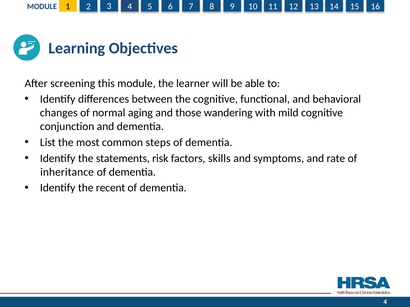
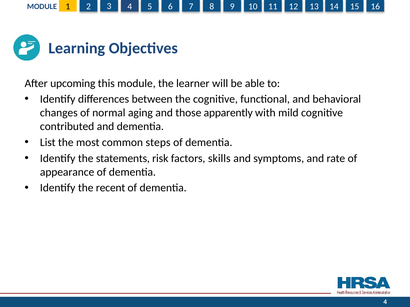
screening: screening -> upcoming (73, 83)
wandering: wandering -> apparently (228, 113)
conjunction: conjunction -> contributed (67, 127)
inheritance: inheritance -> appearance (67, 172)
